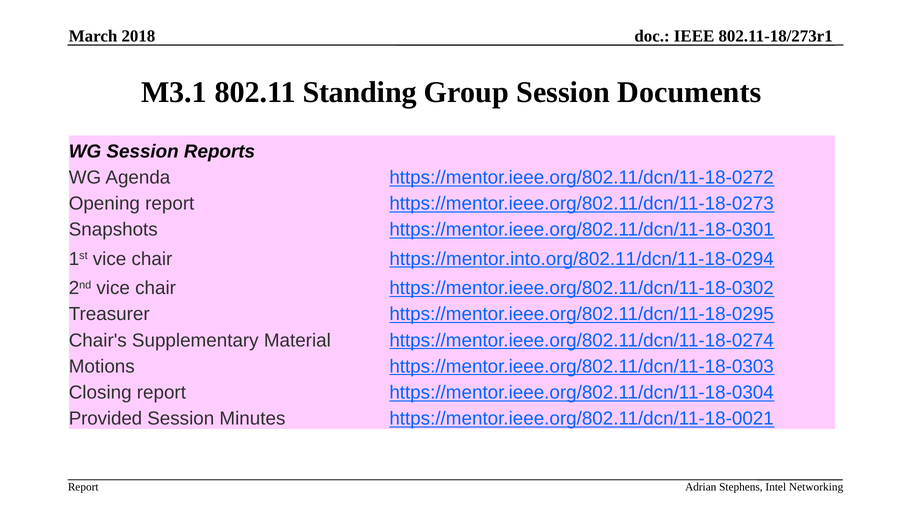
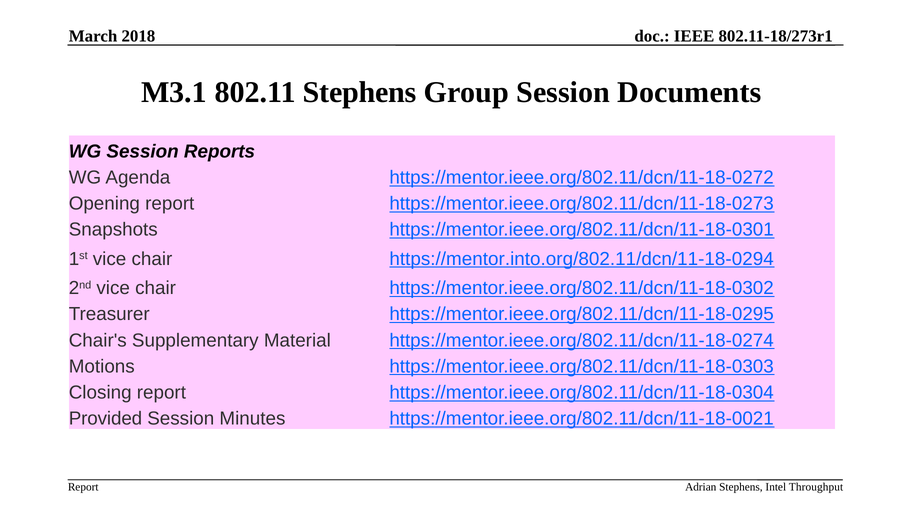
802.11 Standing: Standing -> Stephens (360, 92)
Networking: Networking -> Throughput (816, 487)
